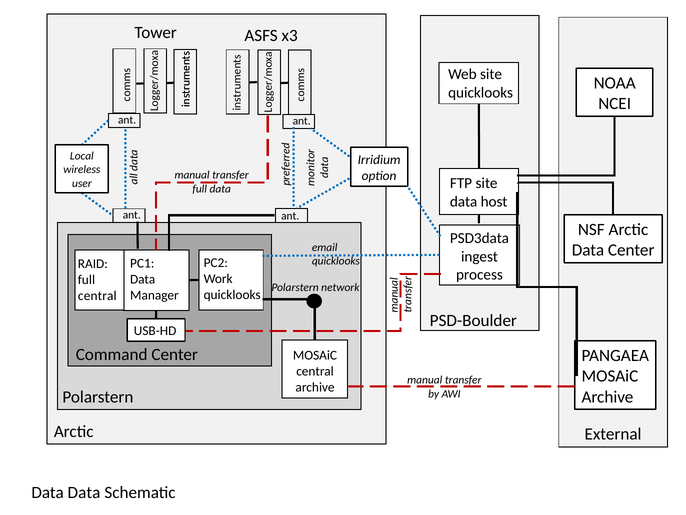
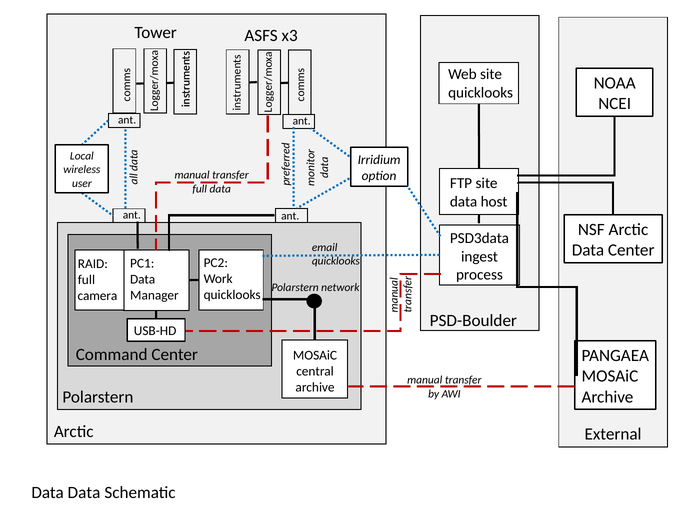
central: central -> camera (97, 296)
